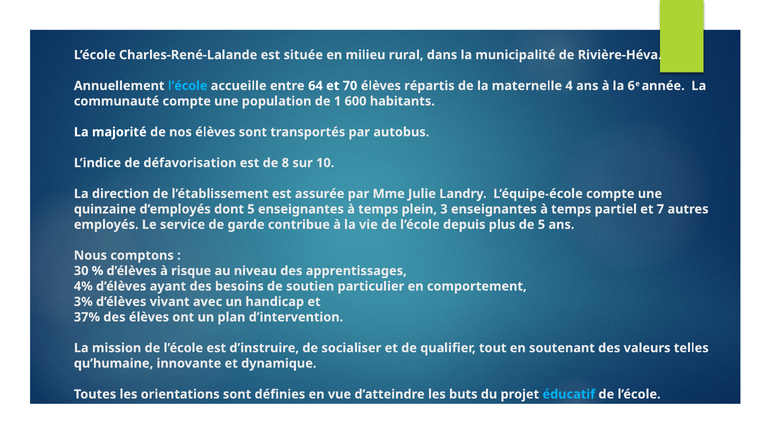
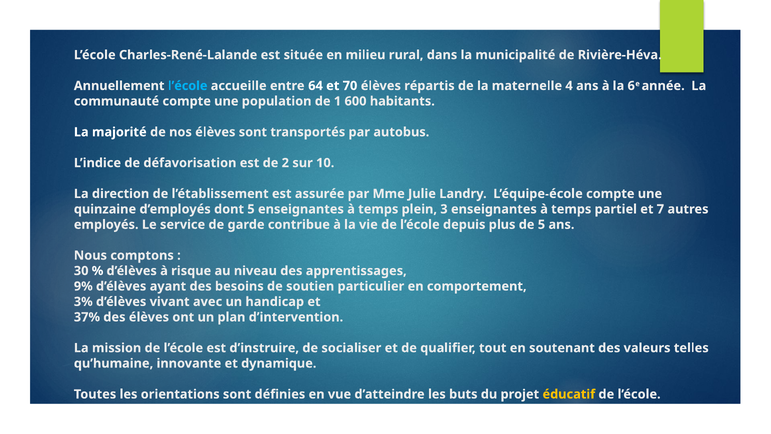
8: 8 -> 2 (285, 163)
4%: 4% -> 9% (83, 286)
éducatif colour: light blue -> yellow (569, 394)
